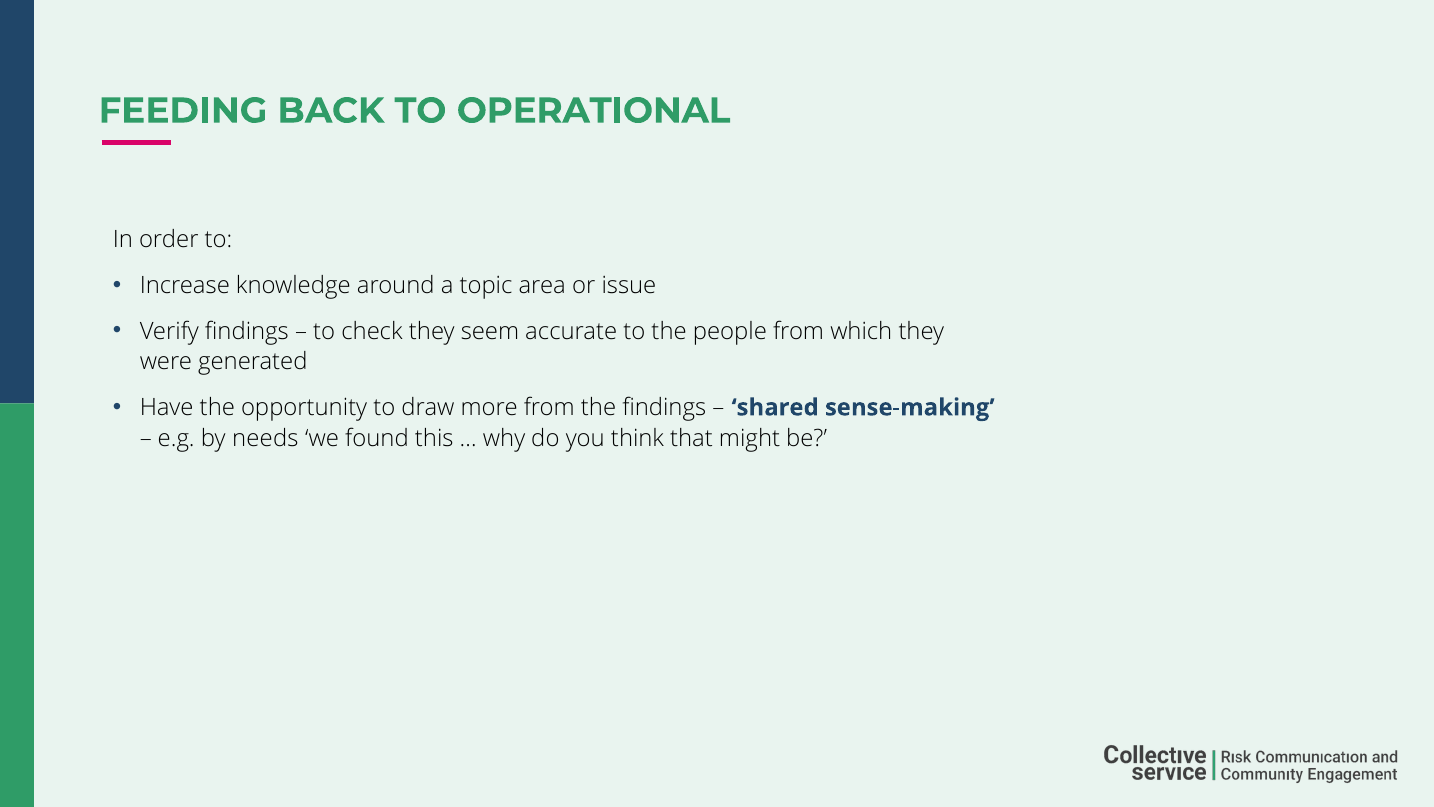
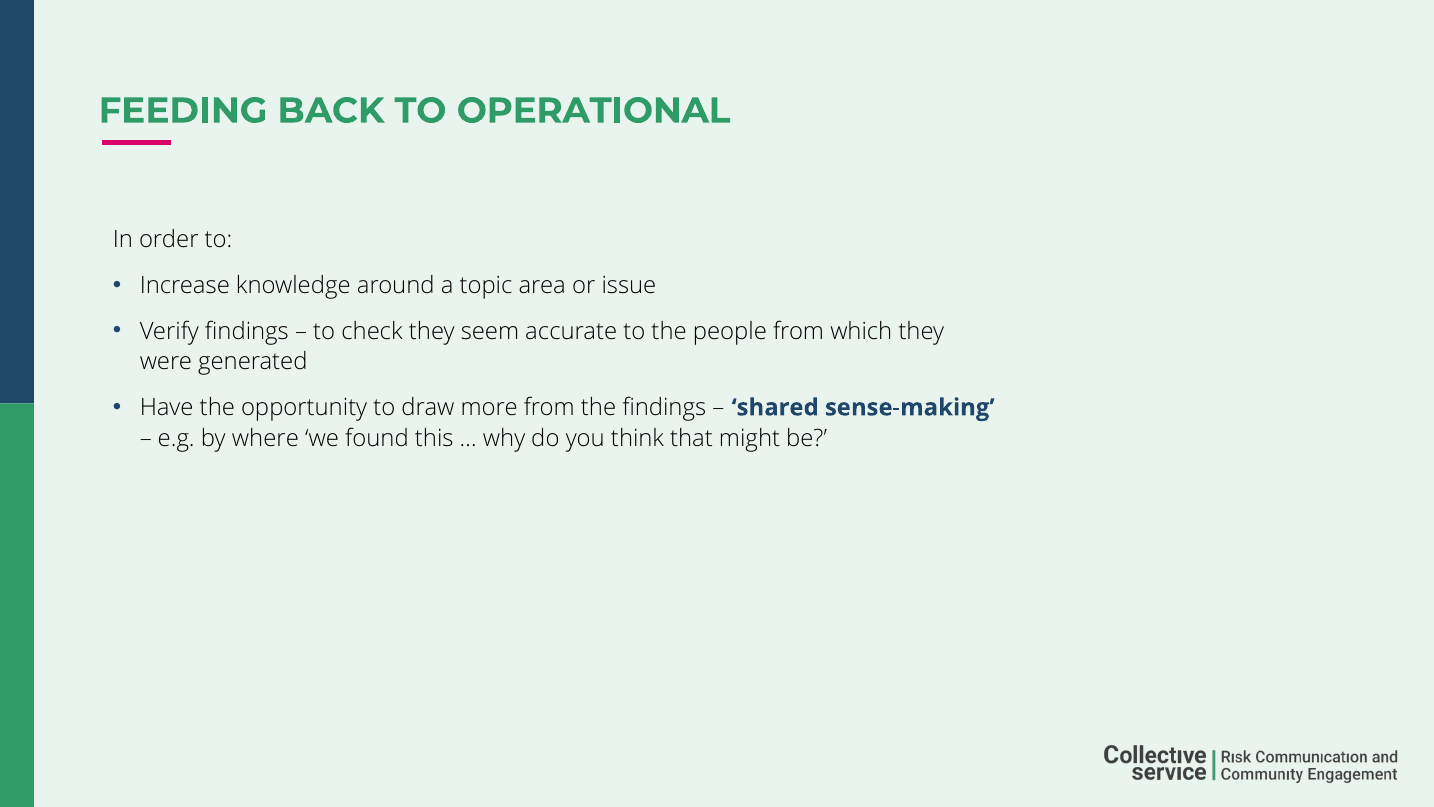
needs: needs -> where (265, 438)
